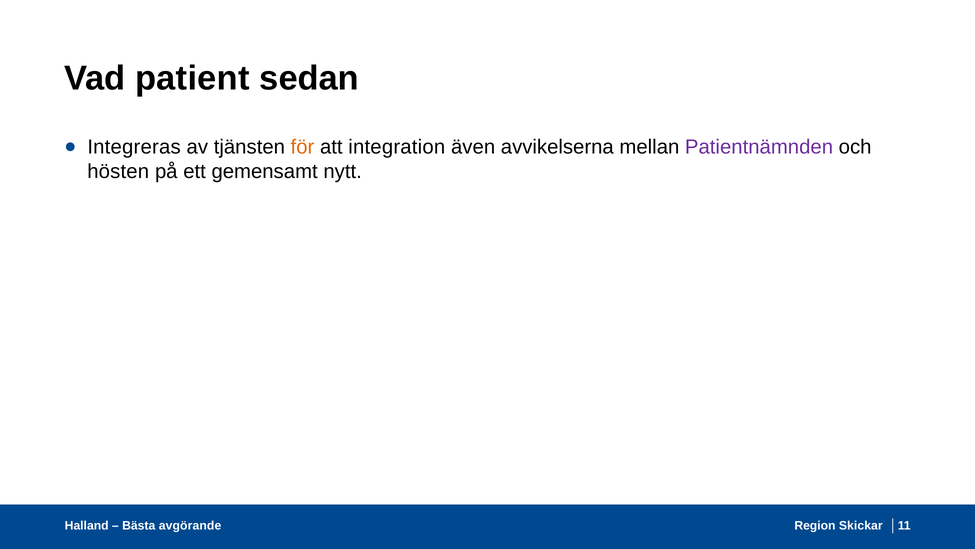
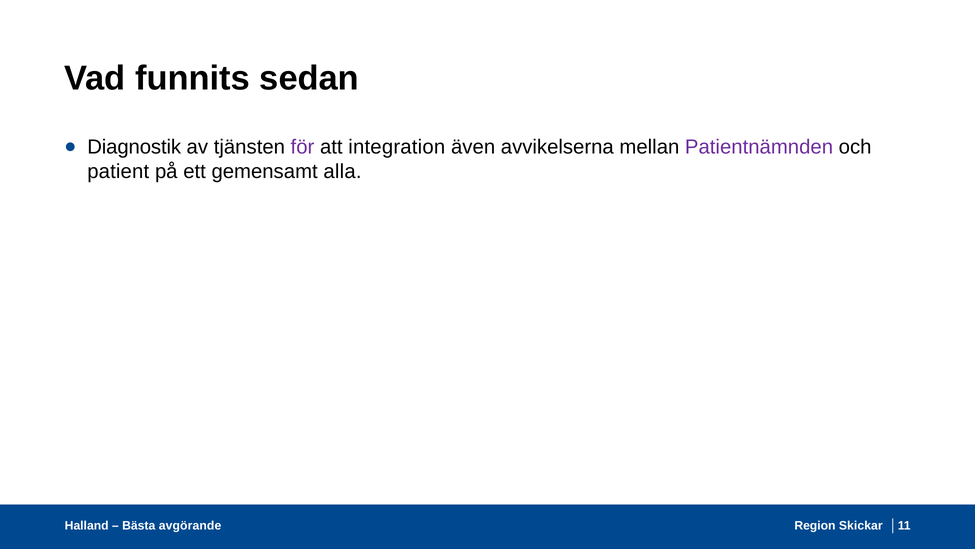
patient: patient -> funnits (192, 78)
Integreras: Integreras -> Diagnostik (134, 147)
för colour: orange -> purple (302, 147)
hösten: hösten -> patient (118, 171)
nytt: nytt -> alla (343, 171)
